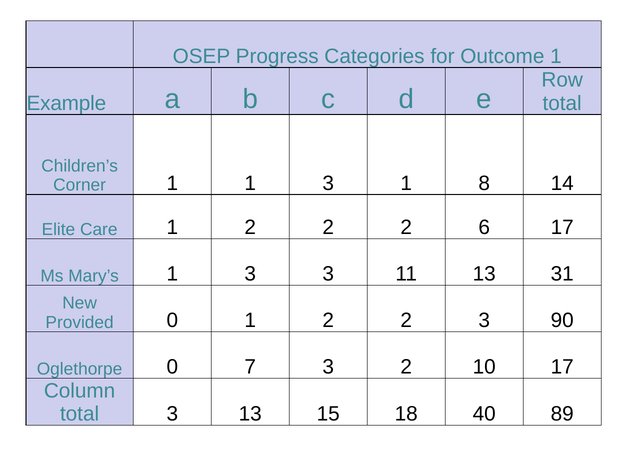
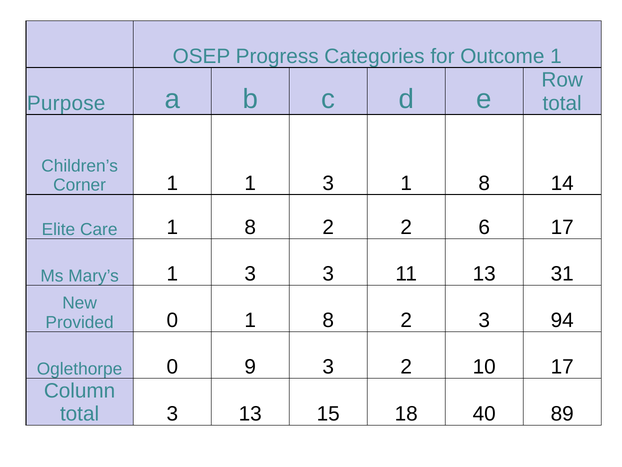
Example: Example -> Purpose (66, 103)
Care 1 2: 2 -> 8 (250, 227)
0 1 2: 2 -> 8 (328, 320)
90: 90 -> 94 (562, 320)
7: 7 -> 9 (250, 367)
